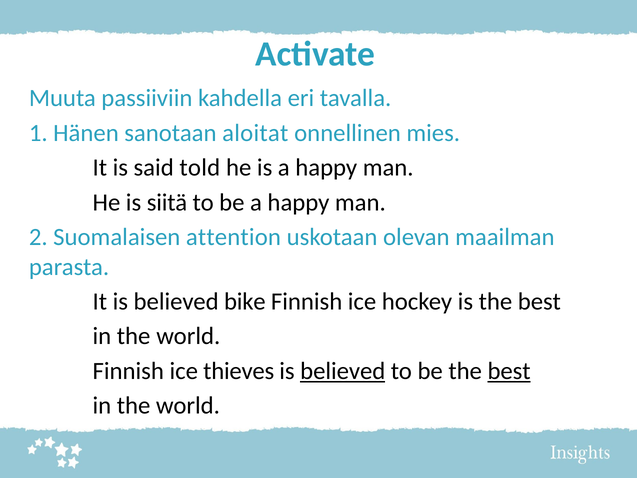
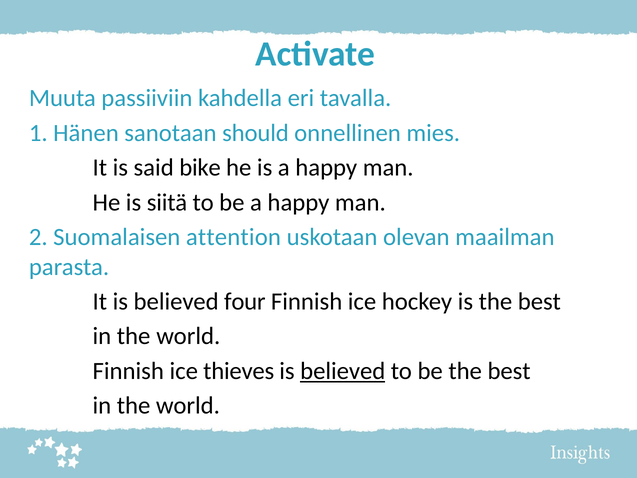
aloitat: aloitat -> should (255, 133)
told: told -> bike (200, 168)
bike: bike -> four (245, 301)
best underline: present -> none (509, 371)
